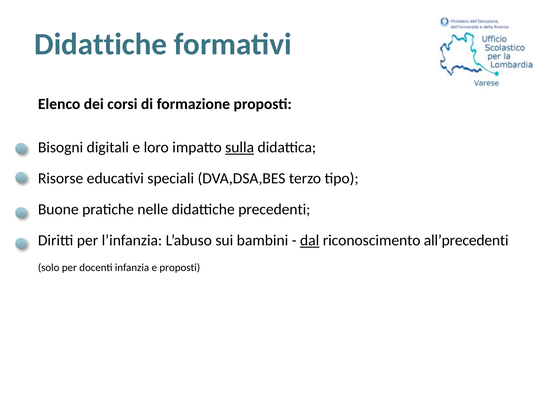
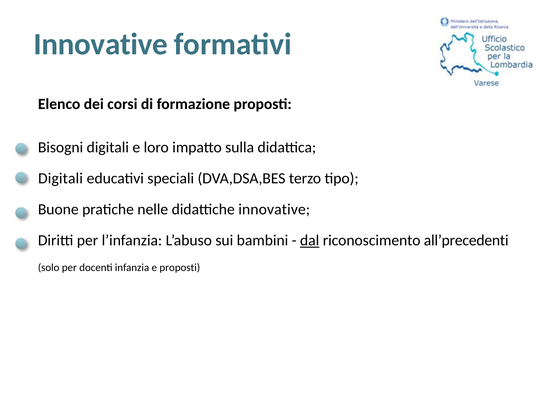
Didattiche: Didattiche -> Innovative (101, 44)
sulla underline: present -> none (240, 147)
Risorse: Risorse -> Digitali (61, 179)
didattiche precedenti: precedenti -> innovative (274, 210)
